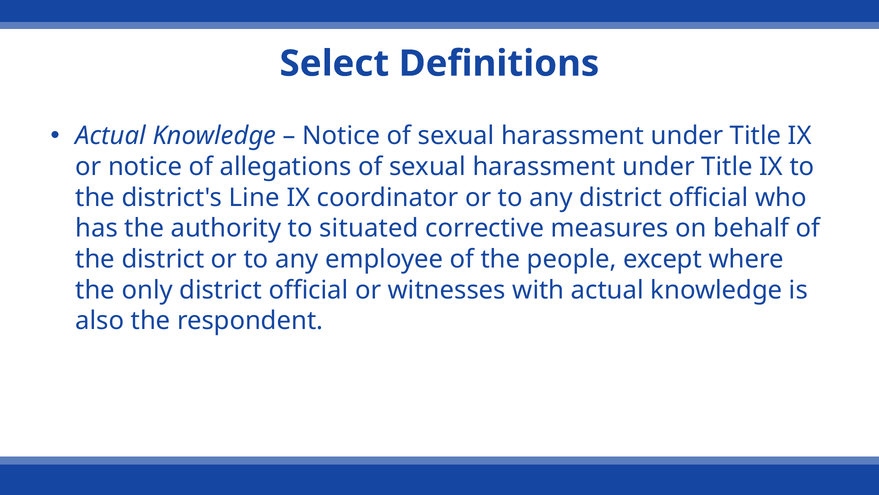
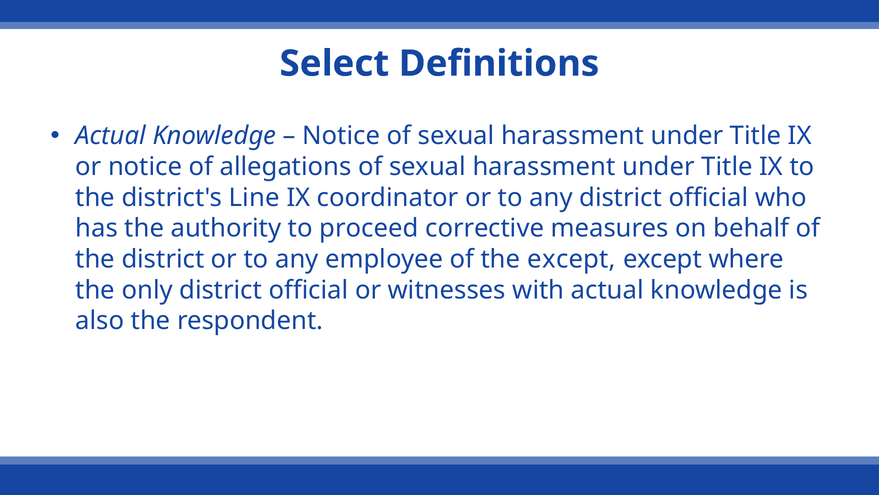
situated: situated -> proceed (369, 229)
the people: people -> except (572, 260)
